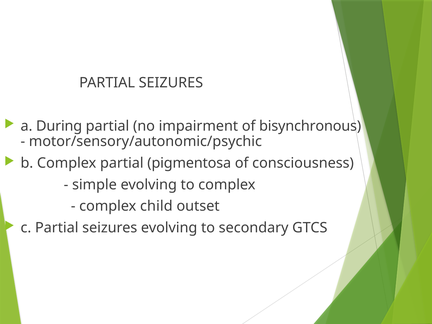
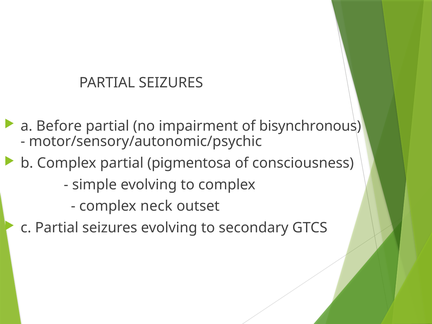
During: During -> Before (59, 126)
child: child -> neck (156, 206)
